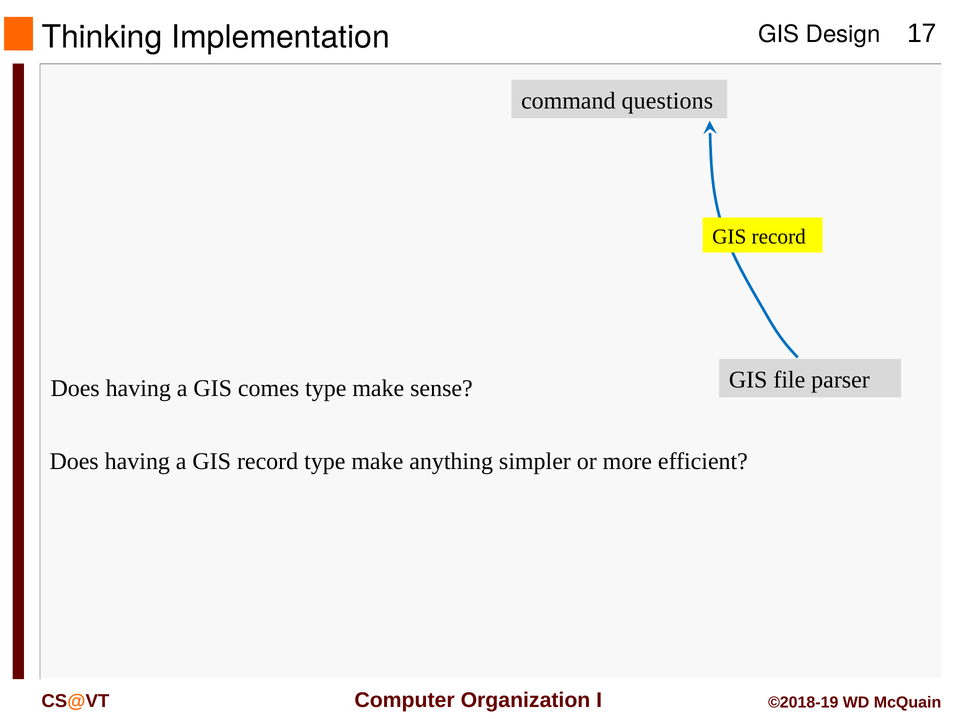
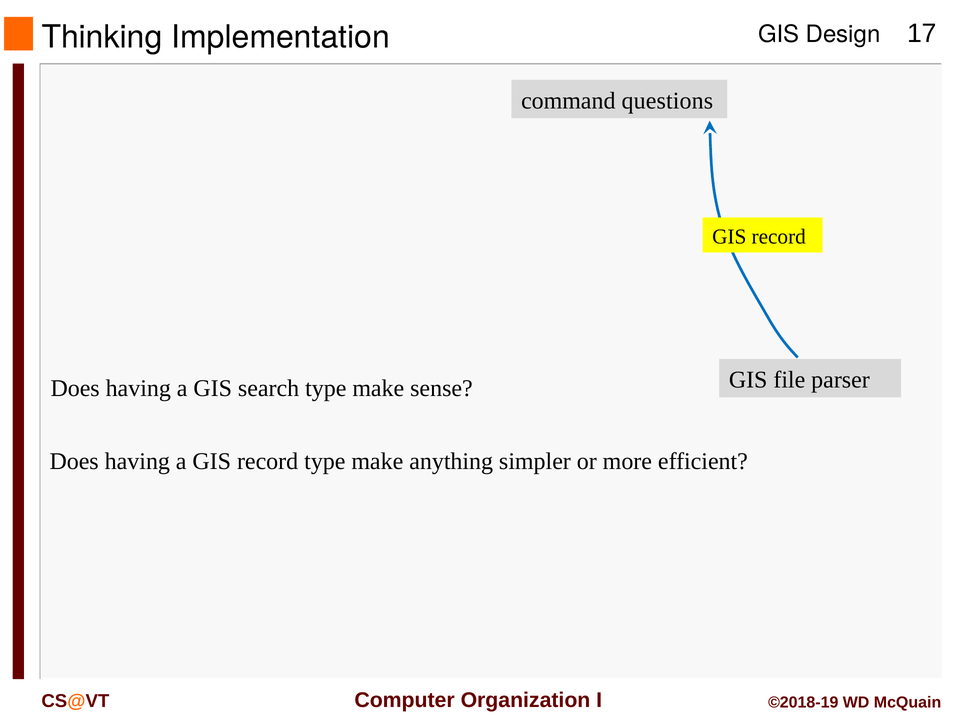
comes: comes -> search (269, 388)
